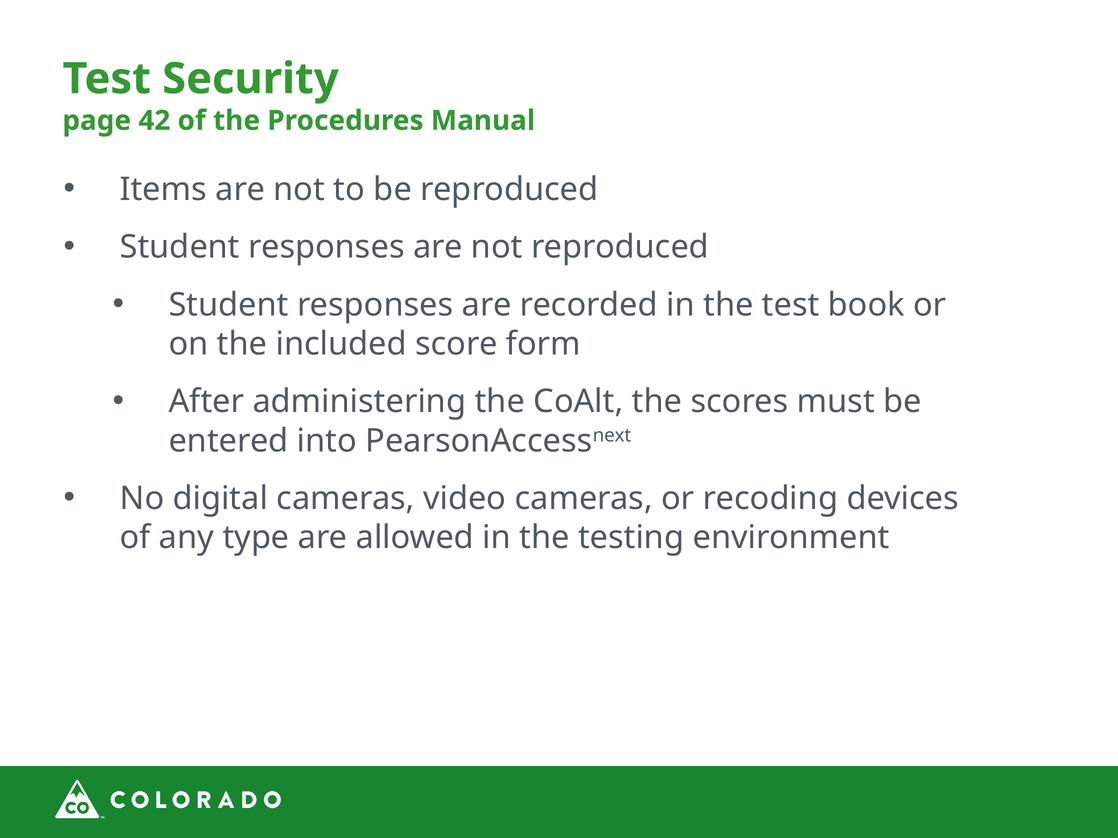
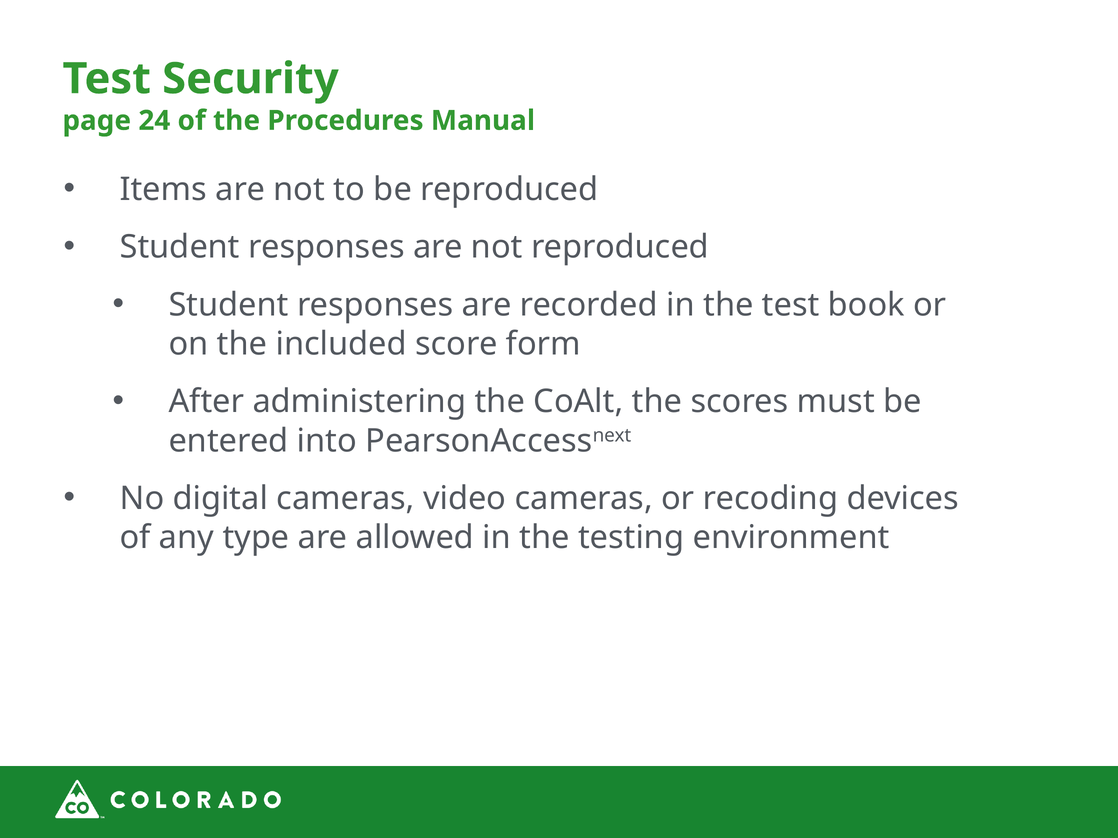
42: 42 -> 24 (154, 121)
